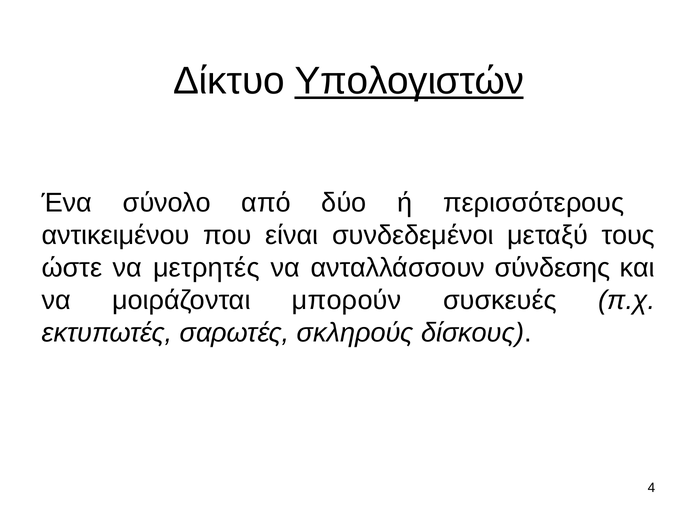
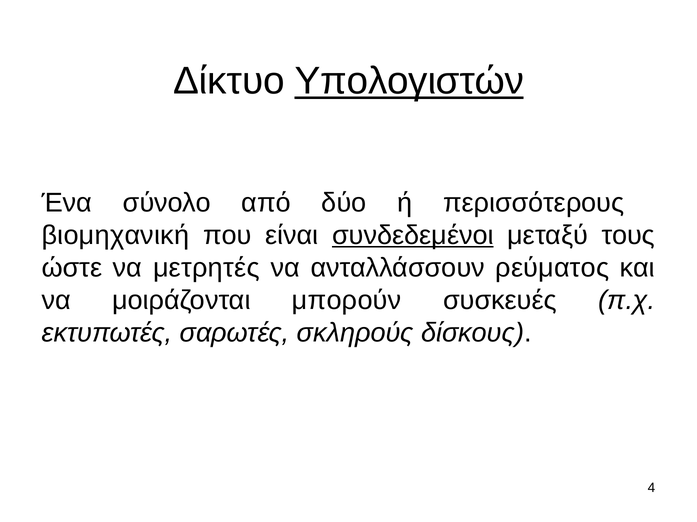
αντικειμένου: αντικειμένου -> βιομηχανική (115, 236)
συνδεδεμένοι underline: none -> present (413, 236)
σύνδεσης: σύνδεσης -> ρεύματος (552, 268)
